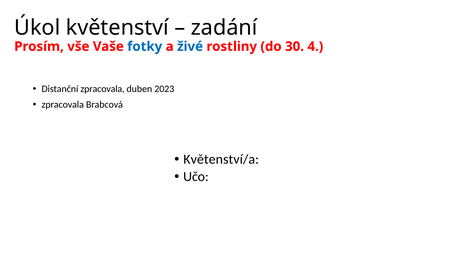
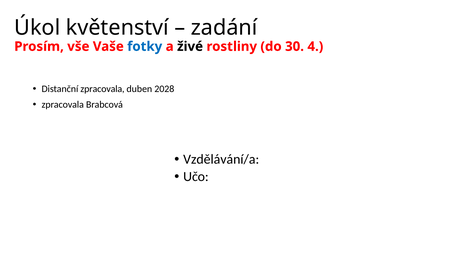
živé colour: blue -> black (190, 46)
2023: 2023 -> 2028 (164, 89)
Květenství/a: Květenství/a -> Vzdělávání/a (221, 159)
